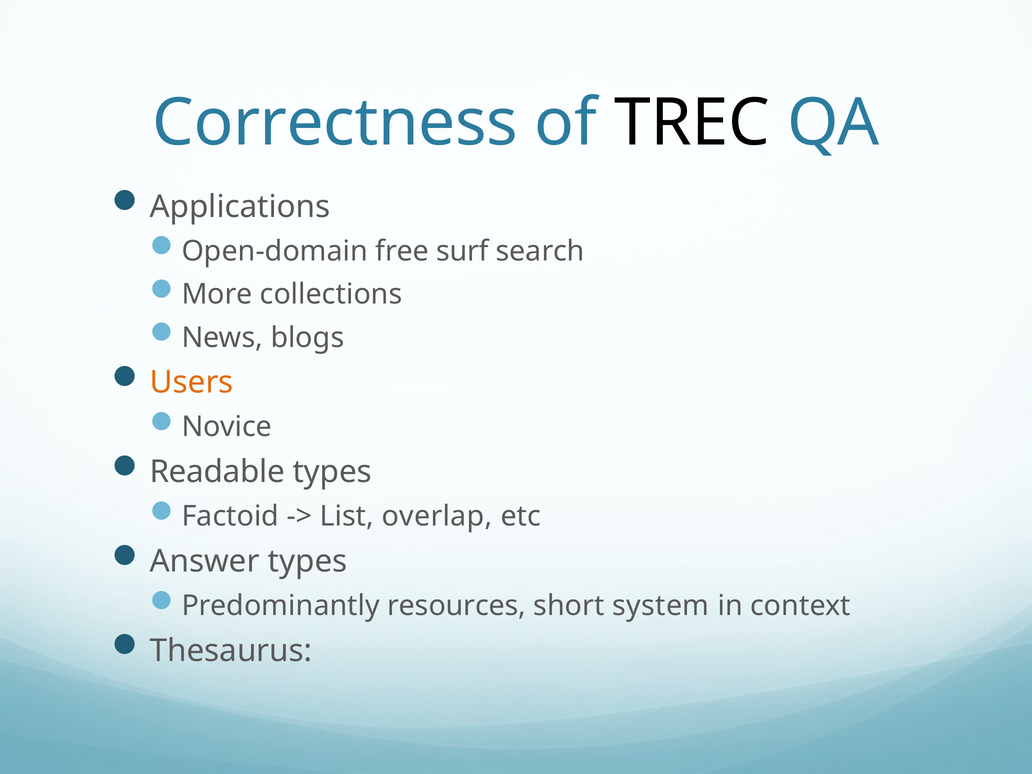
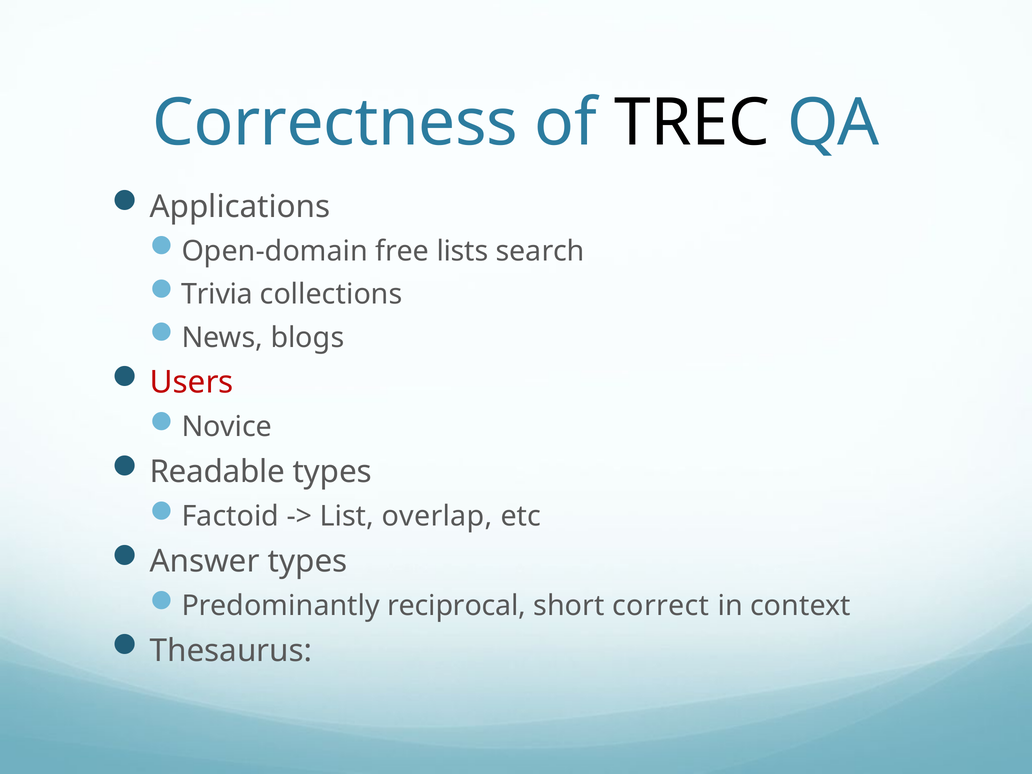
surf: surf -> lists (462, 251)
More: More -> Trivia (217, 294)
Users colour: orange -> red (192, 382)
resources: resources -> reciprocal (457, 606)
system: system -> correct (661, 606)
